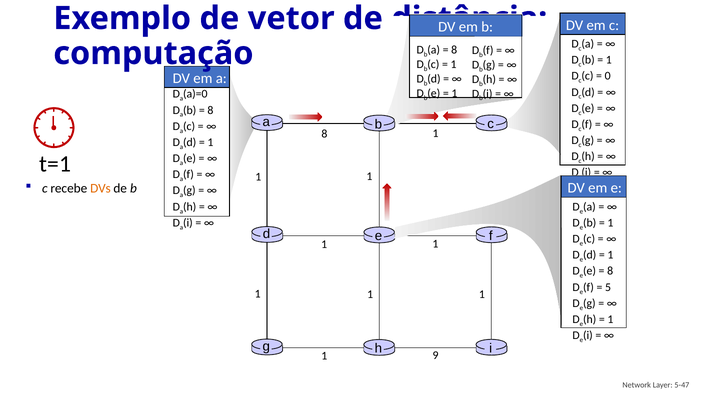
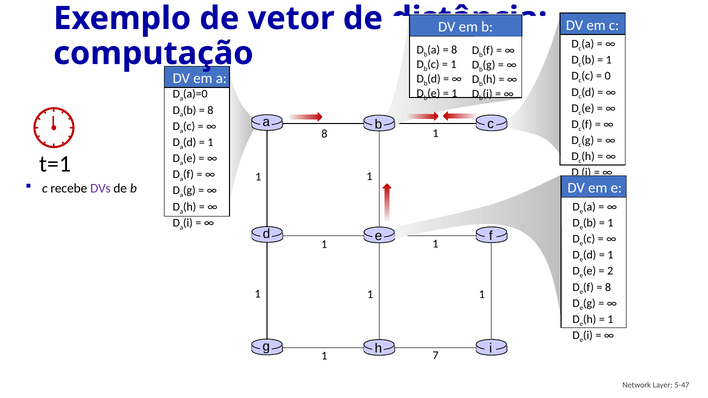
DVs colour: orange -> purple (100, 188)
8: 8 -> 2 (610, 271)
5: 5 -> 8 (608, 287)
9: 9 -> 7 (435, 356)
